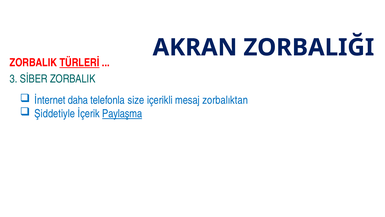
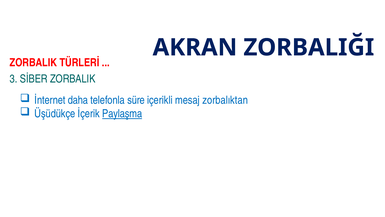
TÜRLERİ underline: present -> none (80, 63)
size: size -> süre (136, 100)
Şiddetiyle: Şiddetiyle -> Üşüdükçe (55, 113)
